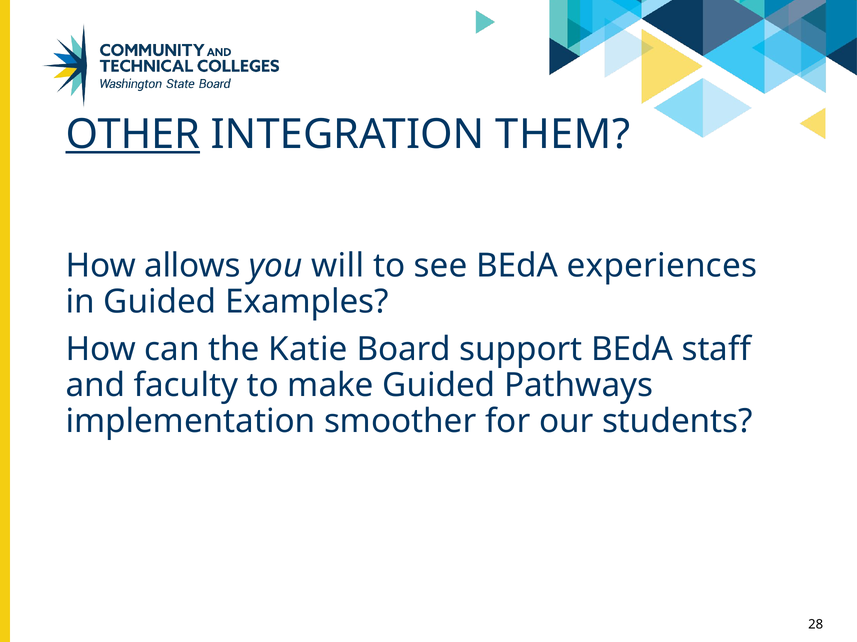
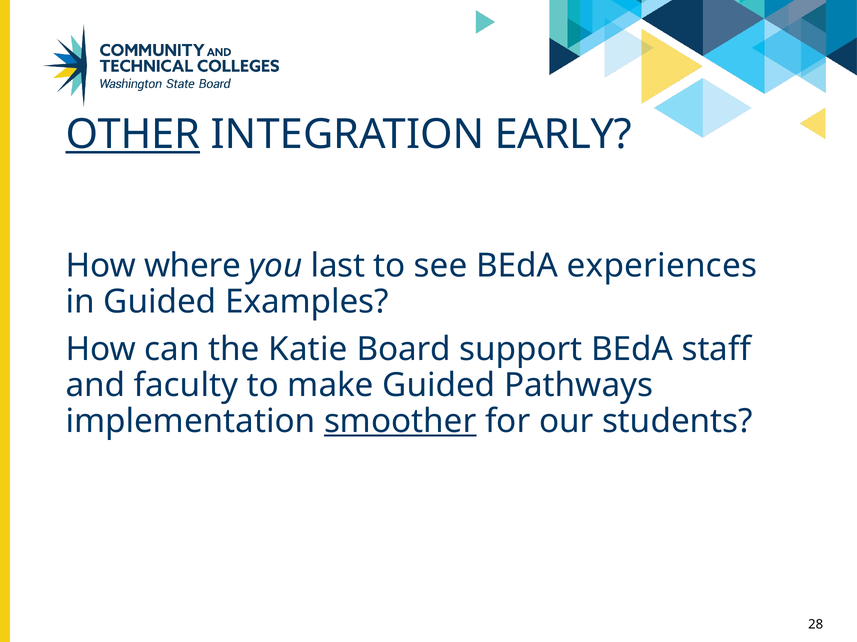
THEM: THEM -> EARLY (563, 135)
allows: allows -> where (193, 266)
will: will -> last (338, 266)
smoother underline: none -> present (400, 422)
